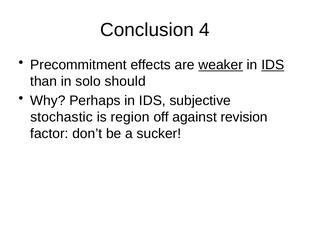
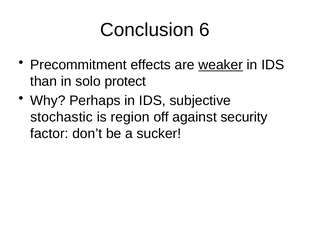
4: 4 -> 6 (204, 30)
IDS underline: present -> none (273, 65)
should: should -> protect (125, 82)
revision: revision -> security (244, 117)
